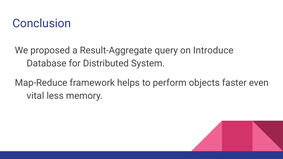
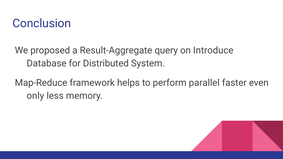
objects: objects -> parallel (204, 83)
vital: vital -> only (35, 96)
